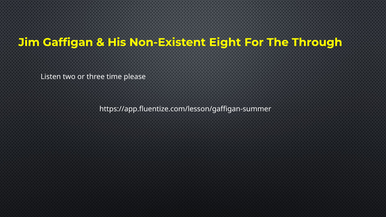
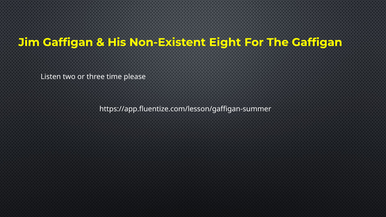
The Through: Through -> Gaffigan (317, 42)
